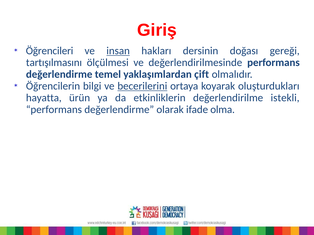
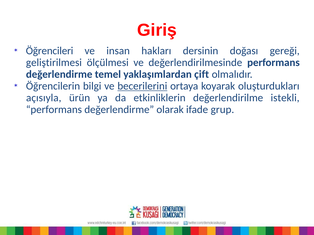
insan underline: present -> none (118, 51)
tartışılmasını: tartışılmasını -> geliştirilmesi (54, 63)
hayatta: hayatta -> açısıyla (44, 98)
olma: olma -> grup (222, 110)
